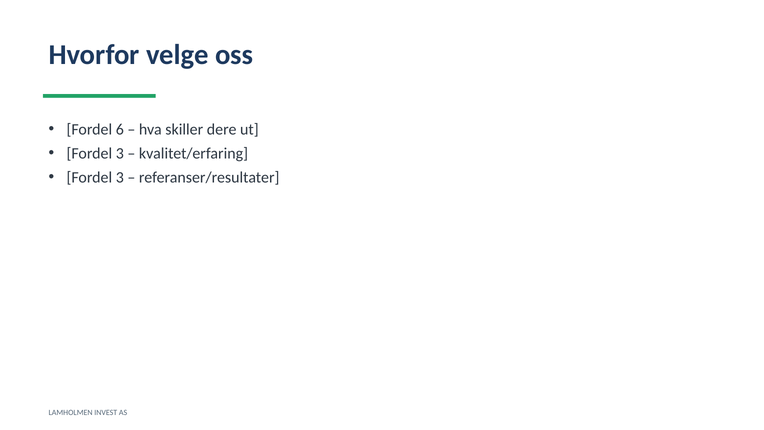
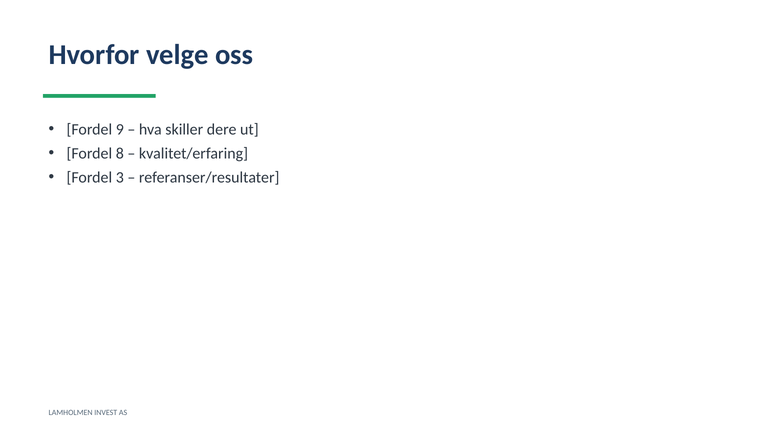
6: 6 -> 9 (120, 129)
3: 3 -> 8 (120, 153)
